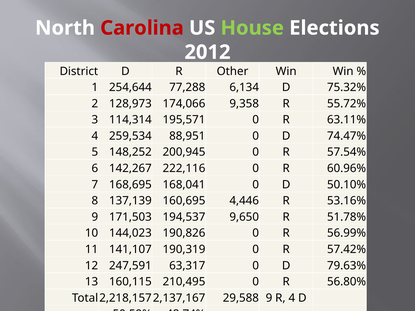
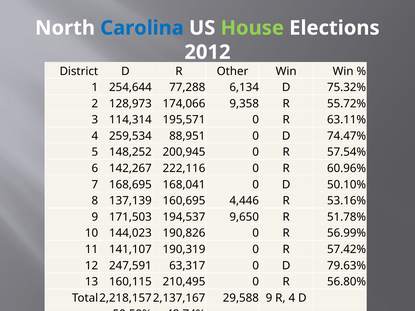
Carolina colour: red -> blue (142, 28)
